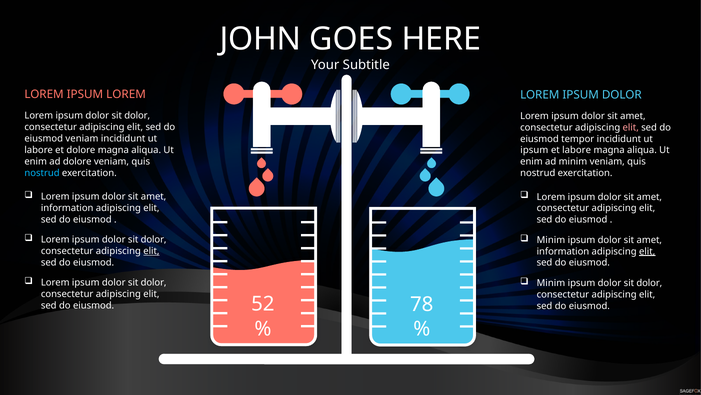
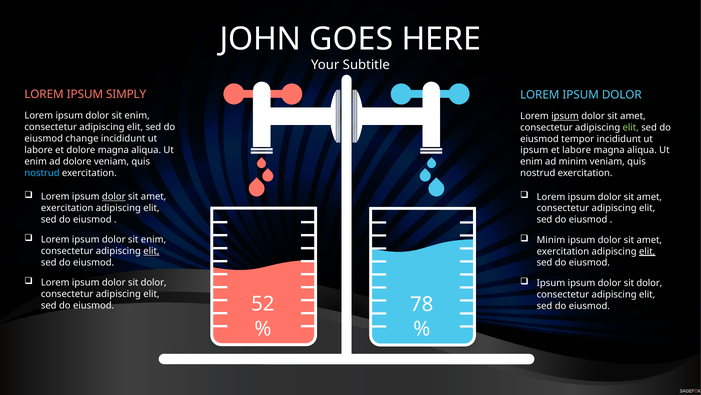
IPSUM LOREM: LOREM -> SIMPLY (126, 94)
dolor: dolor -> enim (137, 116)
ipsum underline: none -> present (565, 116)
elit colour: pink -> light green (631, 127)
eiusmod veniam: veniam -> change (82, 138)
dolor underline: none -> present (114, 196)
information: information -> exercitation (67, 208)
dolor: dolor -> enim (154, 239)
information: information -> exercitation (563, 251)
Minim: Minim -> Ipsum (551, 283)
